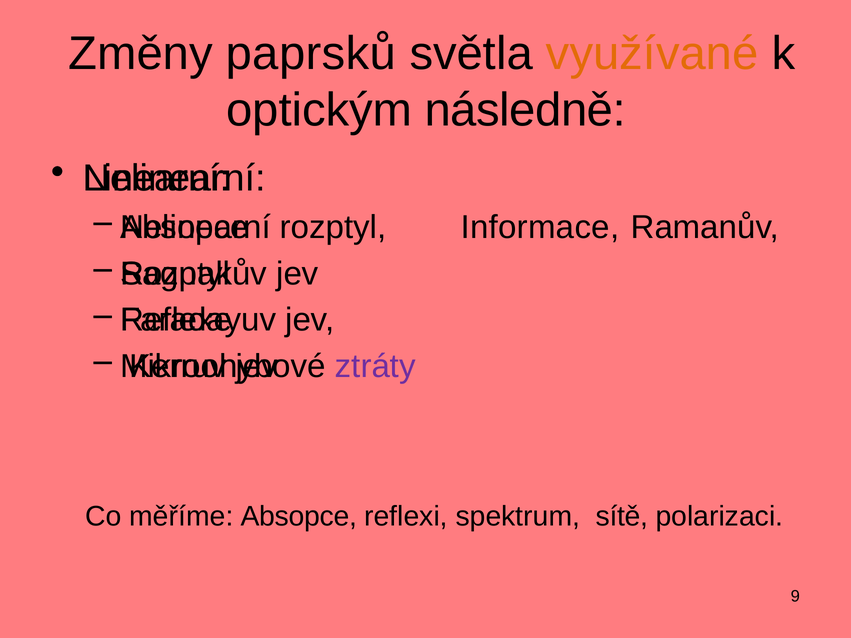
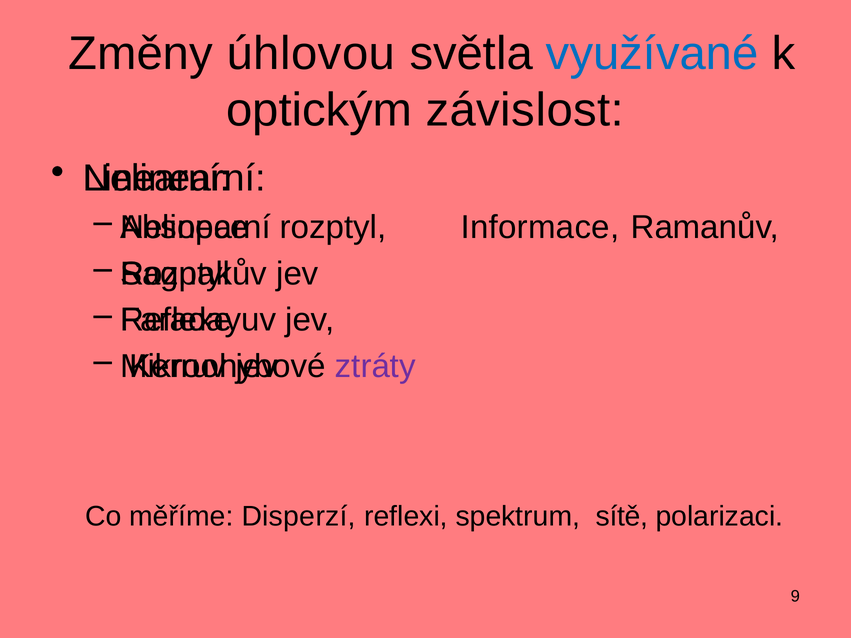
paprsků: paprsků -> úhlovou (311, 54)
využívané colour: orange -> blue (652, 54)
následně: následně -> závislost (525, 110)
měříme Absopce: Absopce -> Disperzí (299, 516)
